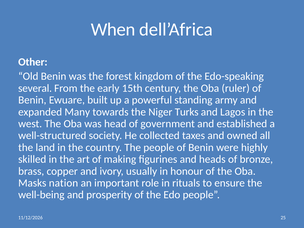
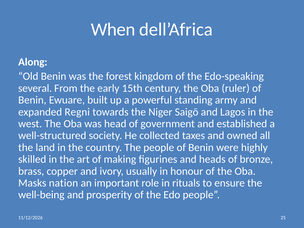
Other: Other -> Along (33, 62)
Many: Many -> Regni (77, 112)
Turks: Turks -> Saigō (187, 112)
